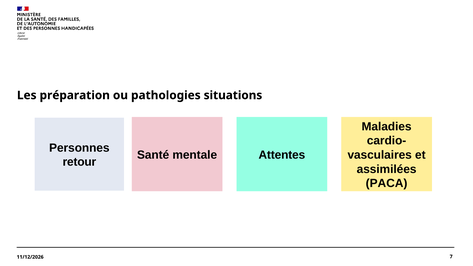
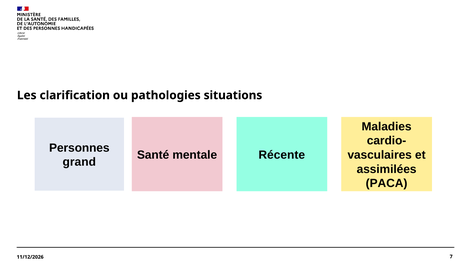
préparation: préparation -> clarification (75, 95)
Attentes: Attentes -> Récente (282, 155)
retour: retour -> grand (79, 162)
